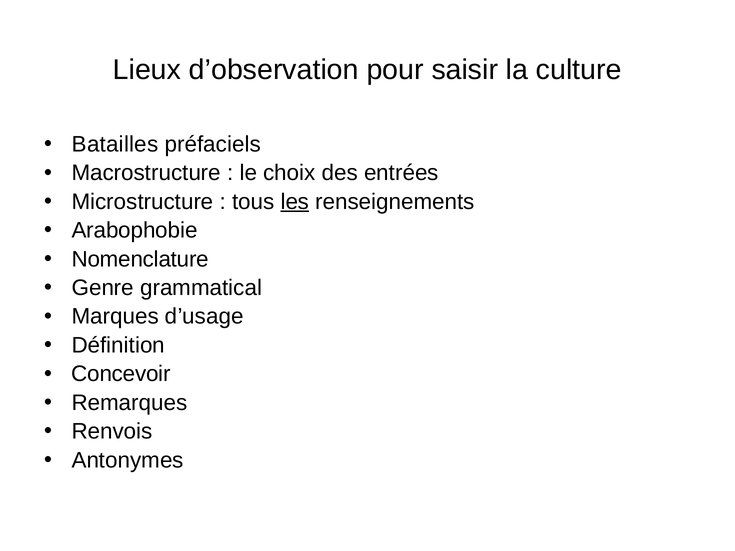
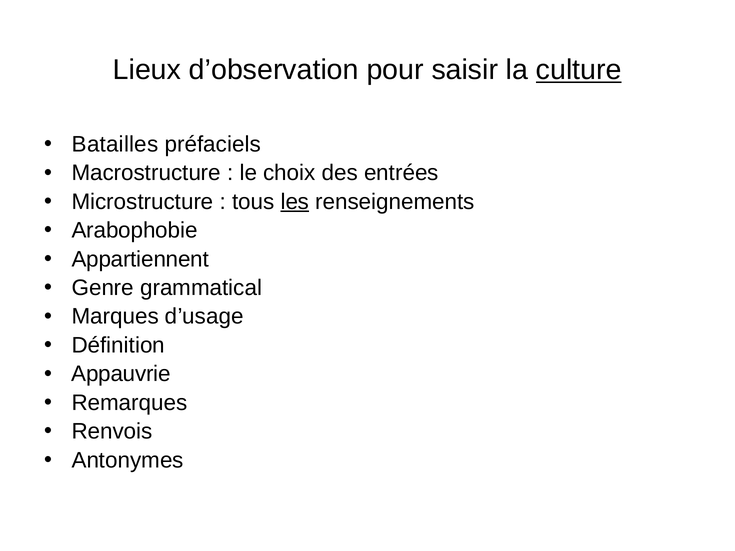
culture underline: none -> present (579, 70)
Nomenclature: Nomenclature -> Appartiennent (140, 259)
Concevoir: Concevoir -> Appauvrie (121, 374)
